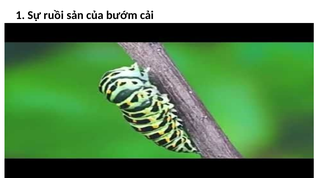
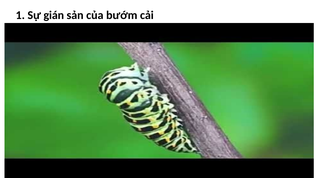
ruồi: ruồi -> gián (54, 15)
